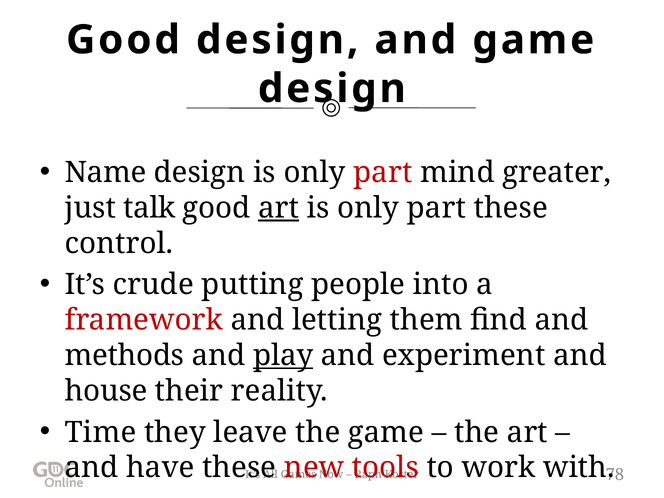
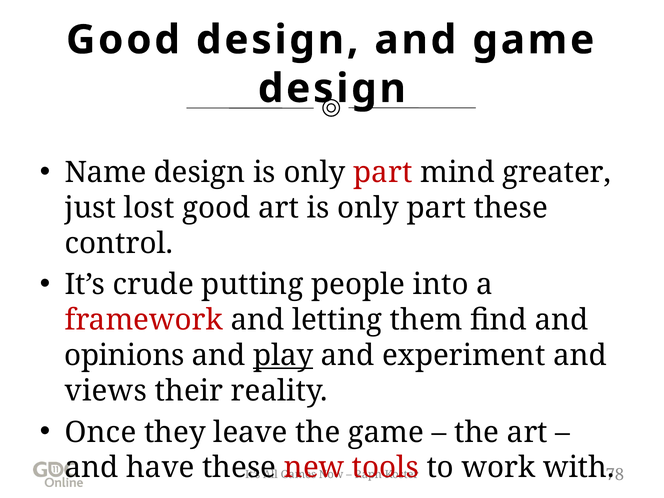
talk: talk -> lost (149, 208)
art underline: present -> none (279, 208)
methods: methods -> opinions (124, 356)
house: house -> views (106, 391)
Time: Time -> Once (101, 432)
